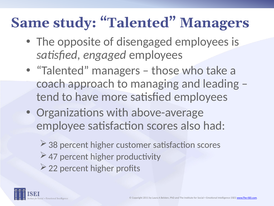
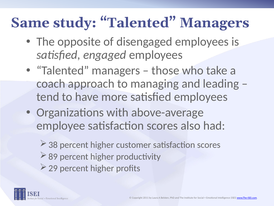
47: 47 -> 89 (53, 156)
22: 22 -> 29 (53, 168)
